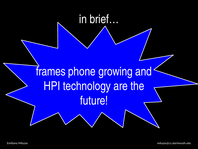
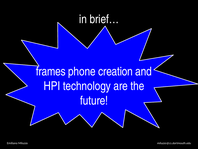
growing: growing -> creation (115, 71)
